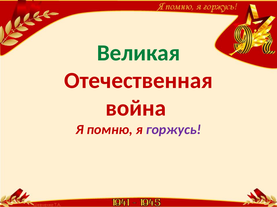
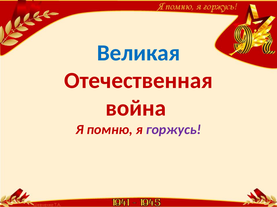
Великая colour: green -> blue (138, 53)
